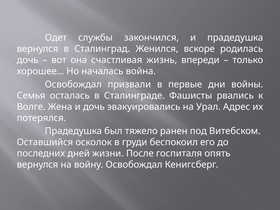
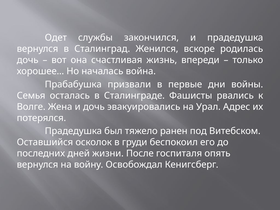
Освобождал: Освобождал -> Прабабушка (73, 84)
